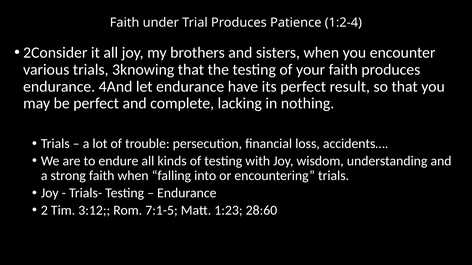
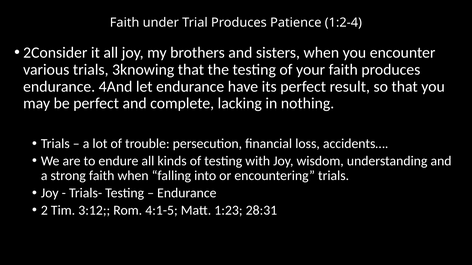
7:1-5: 7:1-5 -> 4:1-5 (161, 211)
28:60: 28:60 -> 28:31 (261, 211)
